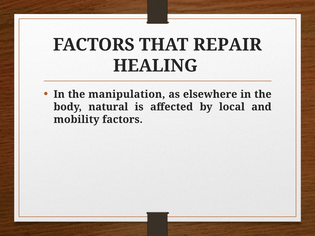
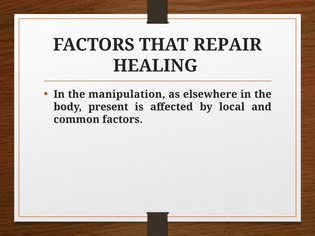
natural: natural -> present (108, 107)
mobility: mobility -> common (77, 120)
